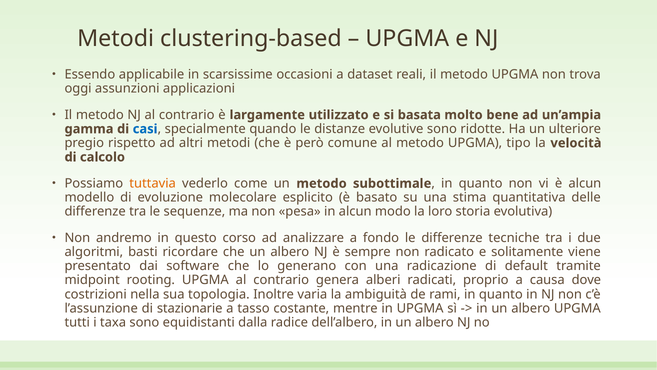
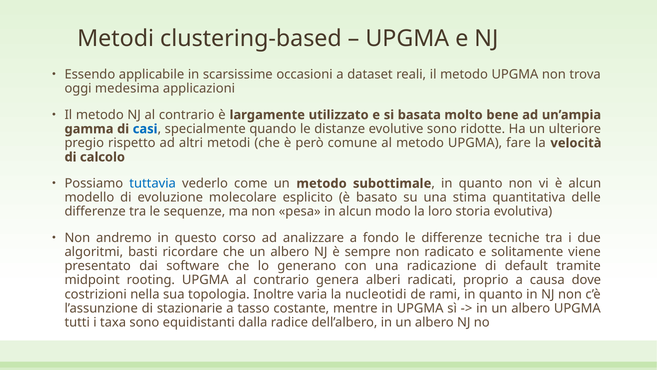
assunzioni: assunzioni -> medesima (127, 88)
tipo: tipo -> fare (519, 143)
tuttavia colour: orange -> blue (153, 183)
ambiguità: ambiguità -> nucleotidi (376, 294)
